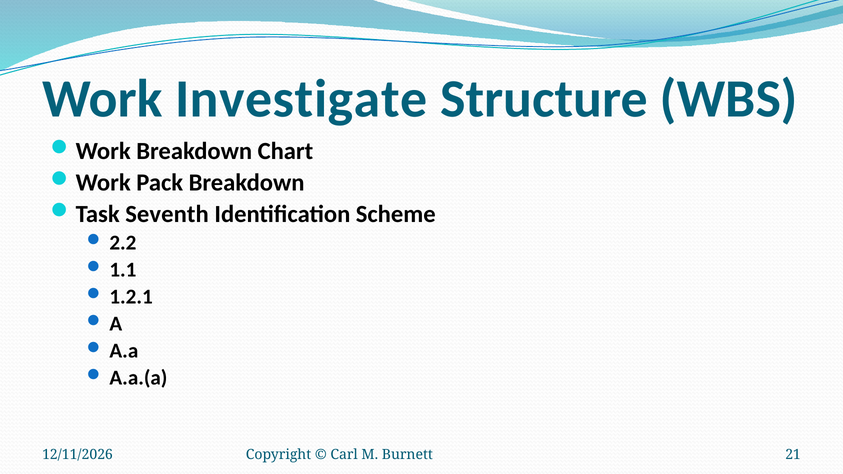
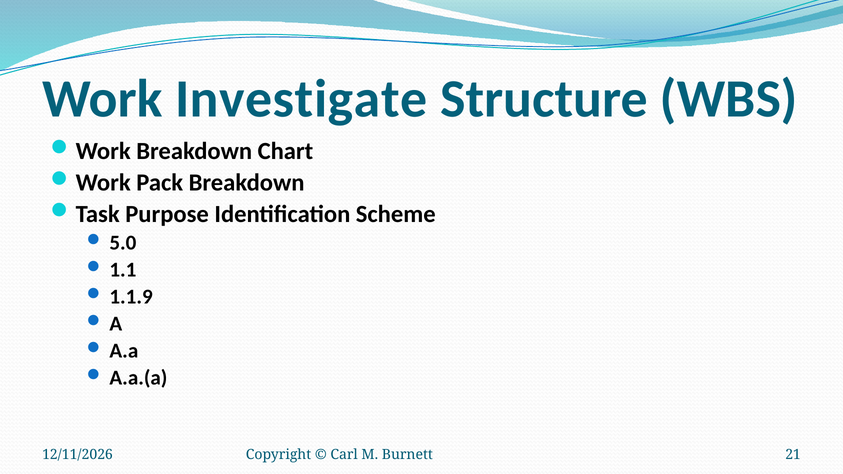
Seventh: Seventh -> Purpose (167, 214)
2.2: 2.2 -> 5.0 (123, 243)
1.2.1: 1.2.1 -> 1.1.9 (131, 297)
